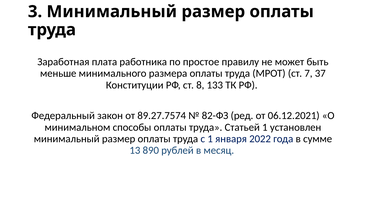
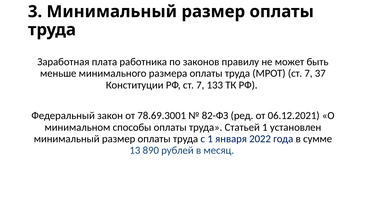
простое: простое -> законов (201, 62)
РФ ст 8: 8 -> 7 (200, 85)
89.27.7574: 89.27.7574 -> 78.69.3001 (162, 116)
